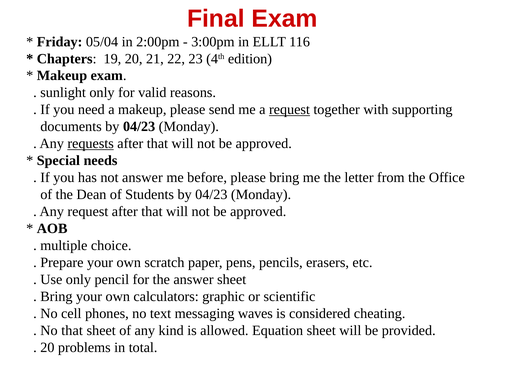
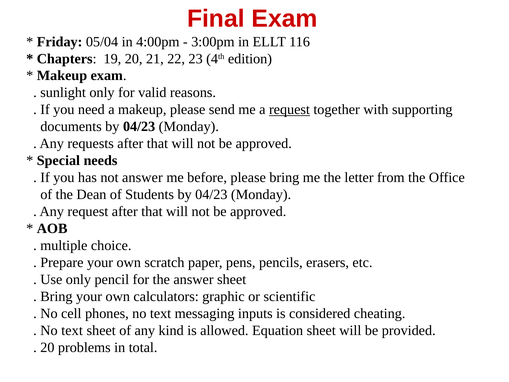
2:00pm: 2:00pm -> 4:00pm (158, 42)
requests underline: present -> none (91, 144)
waves: waves -> inputs (255, 313)
that: that -> text (72, 330)
